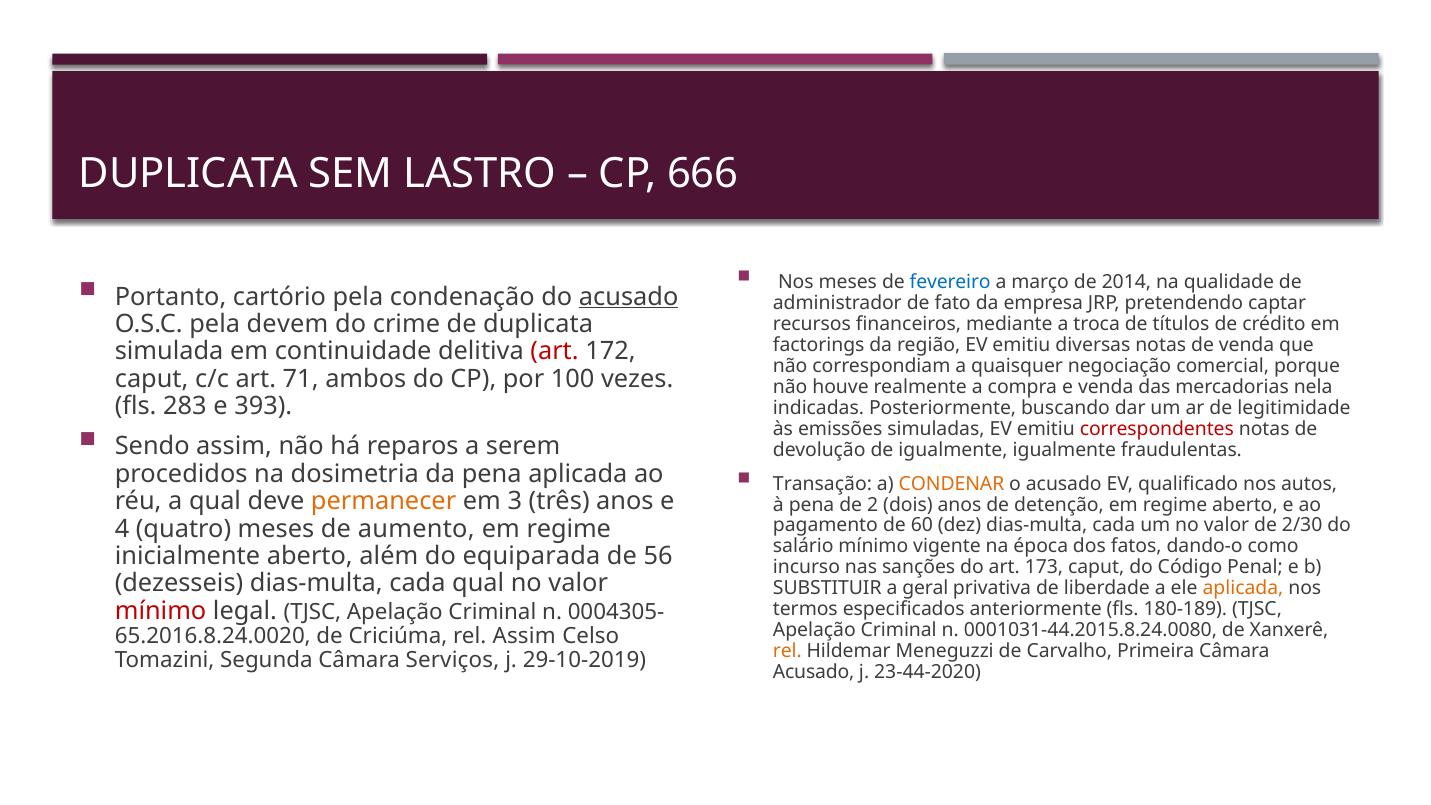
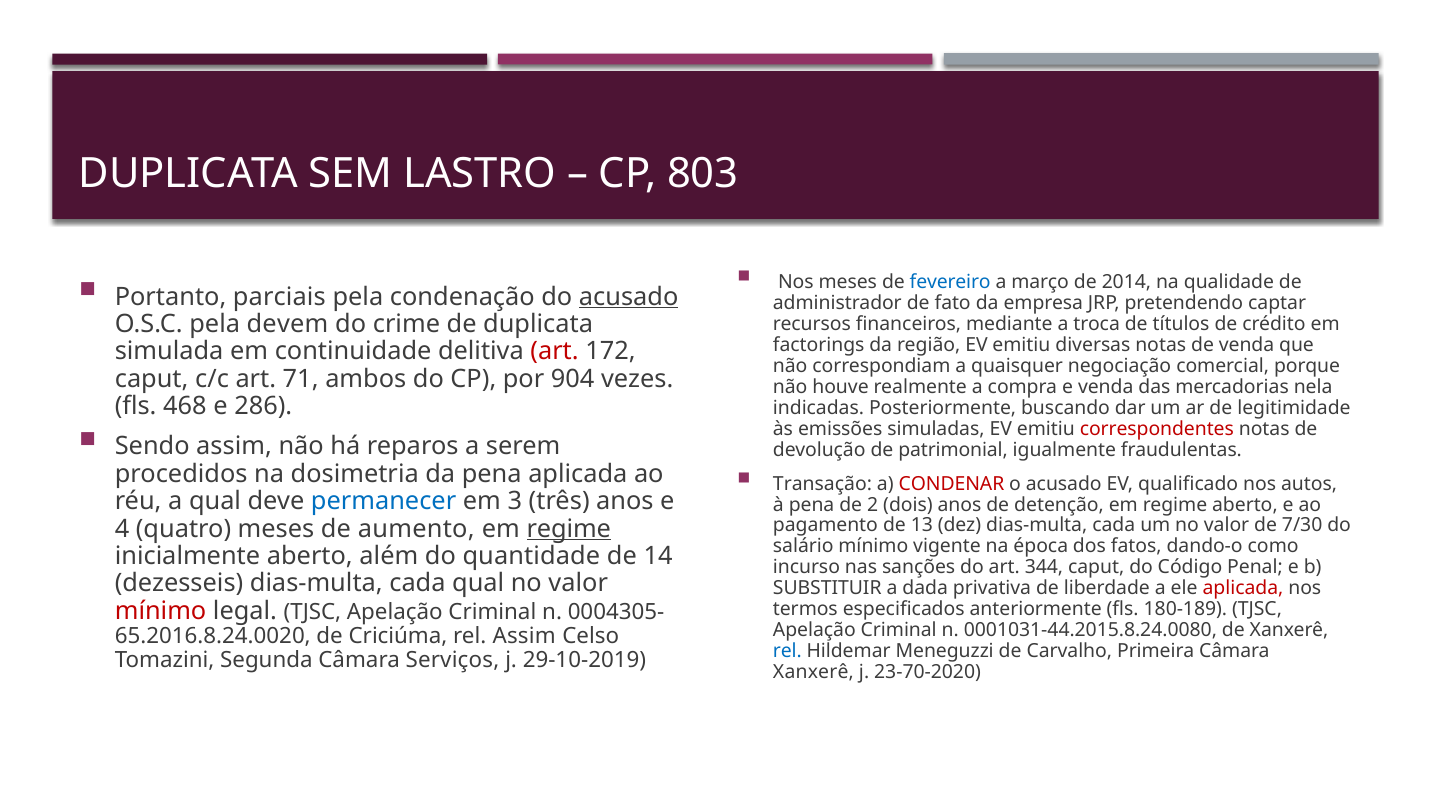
666: 666 -> 803 (703, 174)
cartório: cartório -> parciais (279, 297)
100: 100 -> 904 (573, 379)
283: 283 -> 468 (185, 406)
393: 393 -> 286 (263, 406)
de igualmente: igualmente -> patrimonial (953, 450)
CONDENAR colour: orange -> red (951, 484)
permanecer colour: orange -> blue (384, 501)
60: 60 -> 13 (922, 526)
2/30: 2/30 -> 7/30 (1302, 526)
regime underline: none -> present (569, 529)
equiparada: equiparada -> quantidade (531, 556)
56: 56 -> 14 (658, 556)
173: 173 -> 344 (1044, 567)
geral: geral -> dada (925, 588)
aplicada colour: orange -> red (1243, 588)
rel colour: orange -> blue (787, 651)
Acusado: Acusado -> Xanxerê (813, 672)
23-44-2020: 23-44-2020 -> 23-70-2020 (928, 672)
